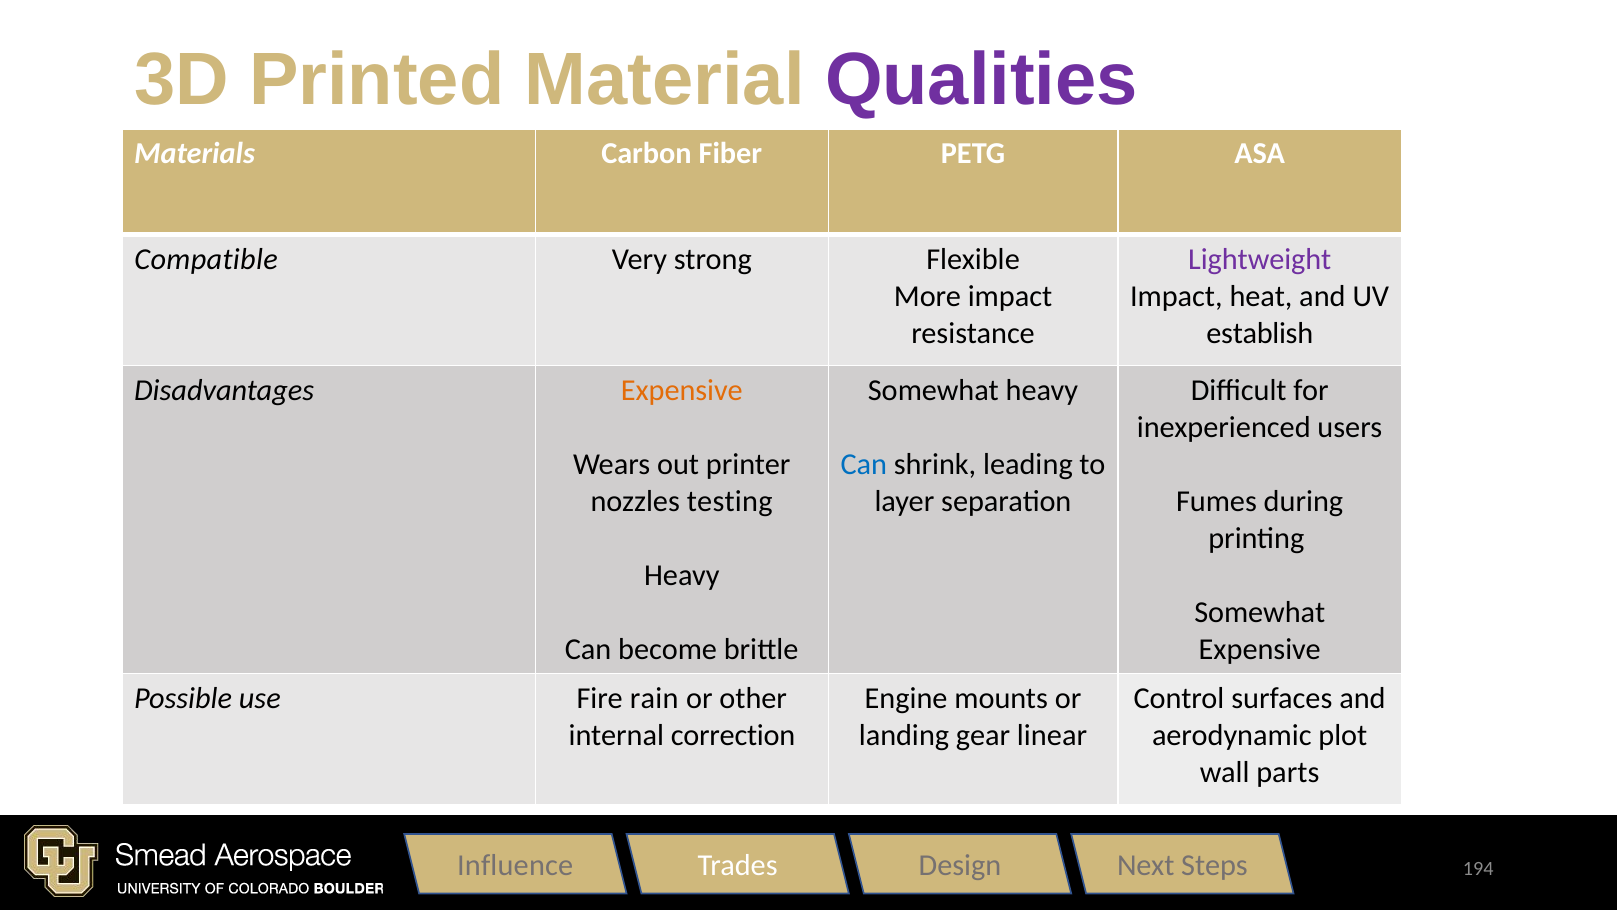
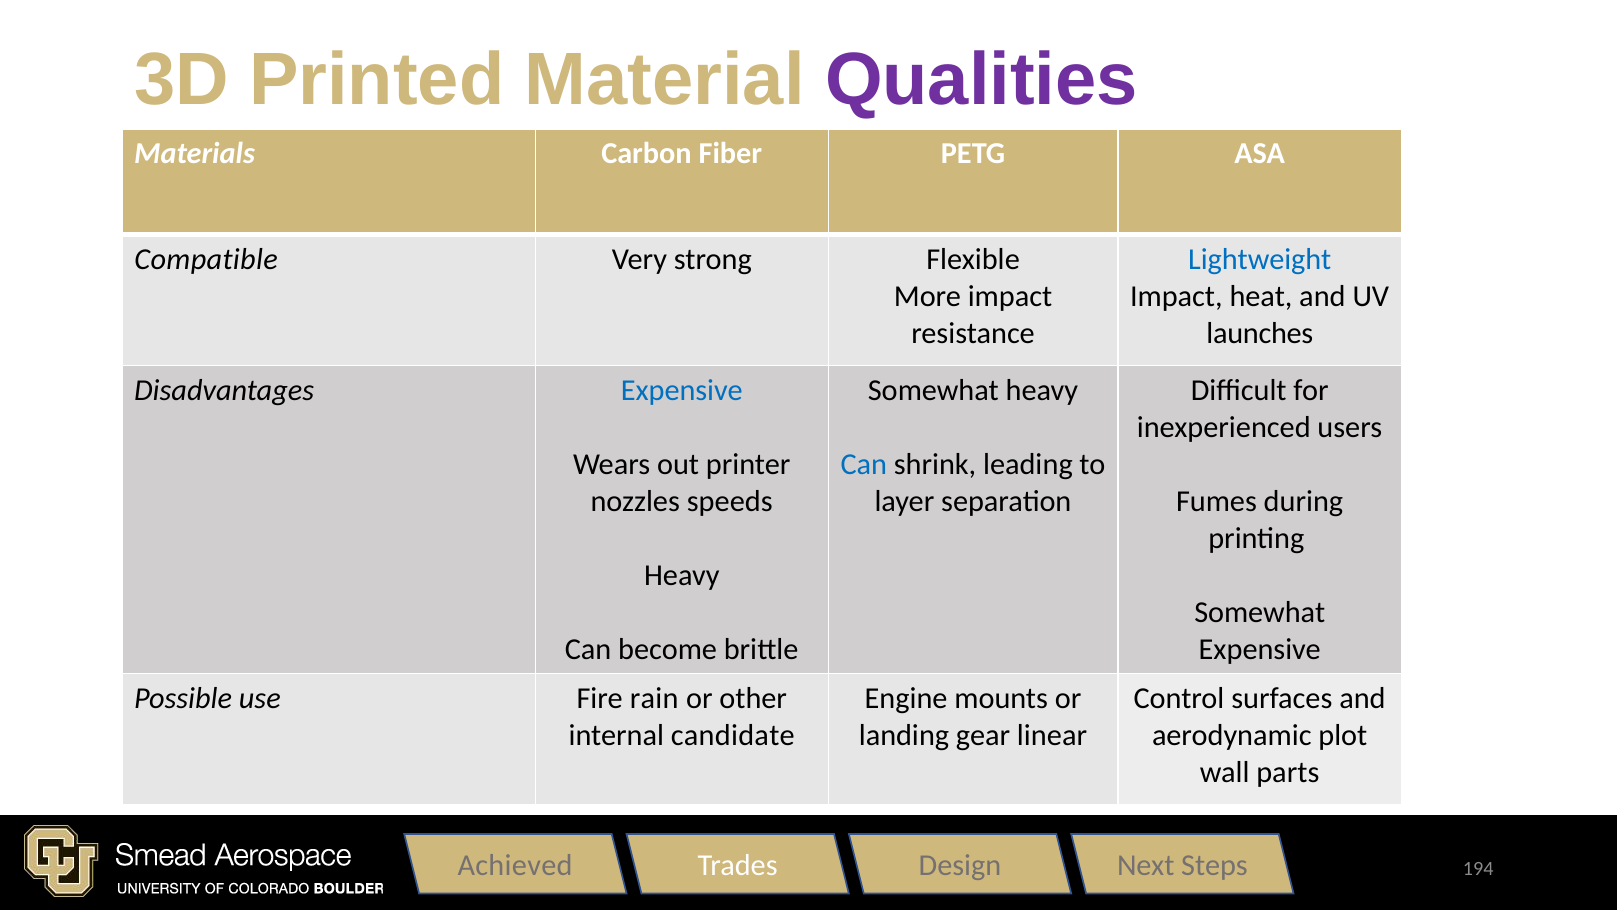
Lightweight colour: purple -> blue (1260, 259)
establish: establish -> launches (1260, 333)
Expensive colour: orange -> blue (682, 390)
testing: testing -> speeds (730, 501)
correction: correction -> candidate (733, 735)
Influence: Influence -> Achieved (515, 865)
